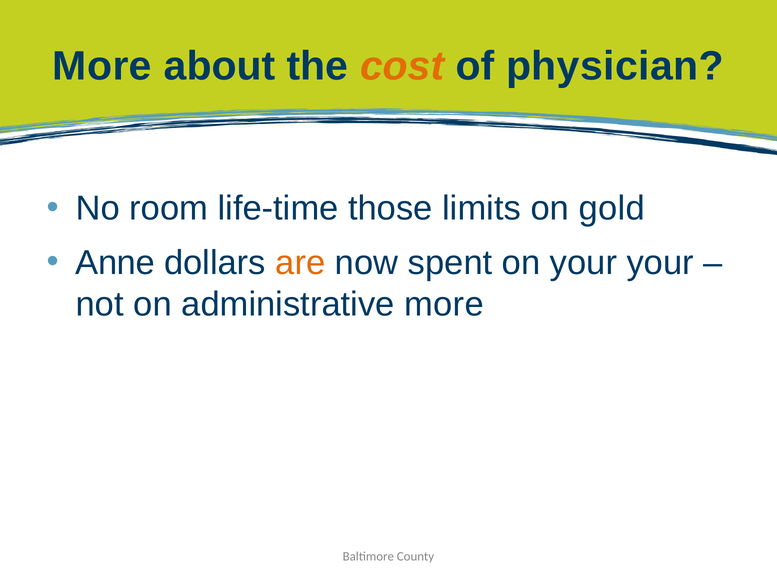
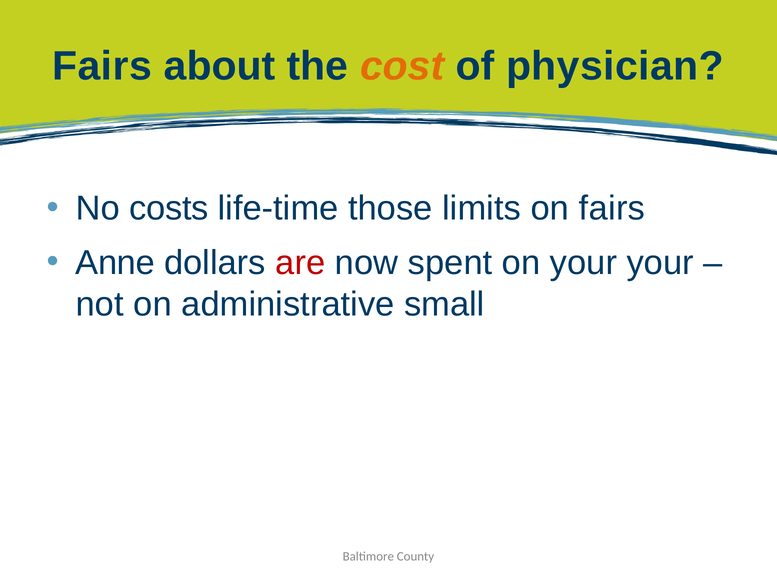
More: More -> Fairs (102, 66)
room: room -> costs (169, 208)
on gold: gold -> fairs (612, 208)
are colour: orange -> red (300, 263)
administrative more: more -> small (444, 304)
